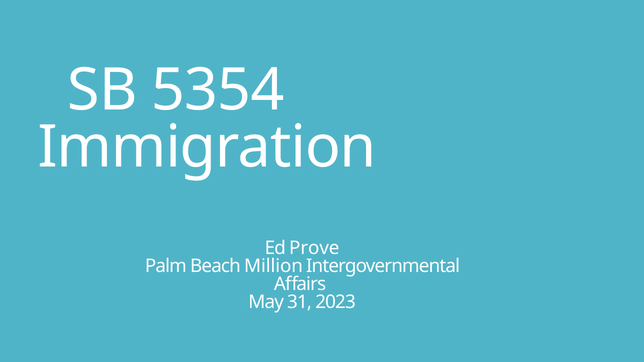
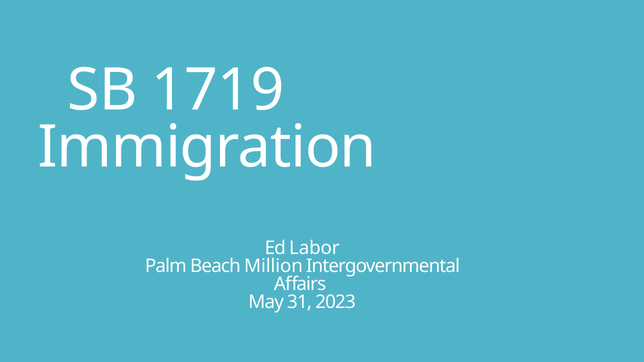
5354: 5354 -> 1719 (218, 91)
Prove: Prove -> Labor (314, 248)
